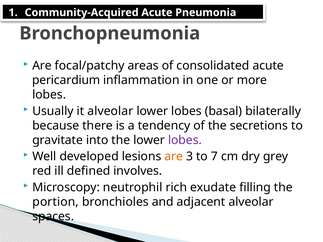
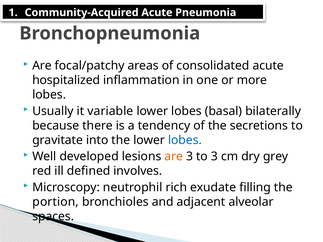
pericardium: pericardium -> hospitalized (66, 80)
it alveolar: alveolar -> variable (110, 111)
lobes colour: purple -> blue (185, 140)
to 7: 7 -> 3 (214, 157)
